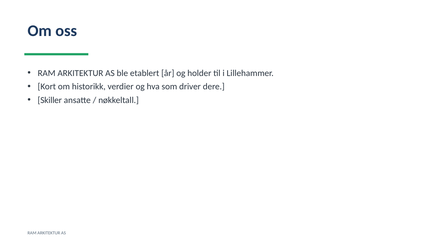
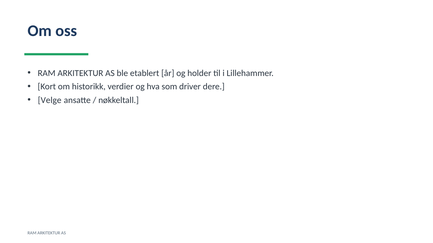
Skiller: Skiller -> Velge (50, 100)
